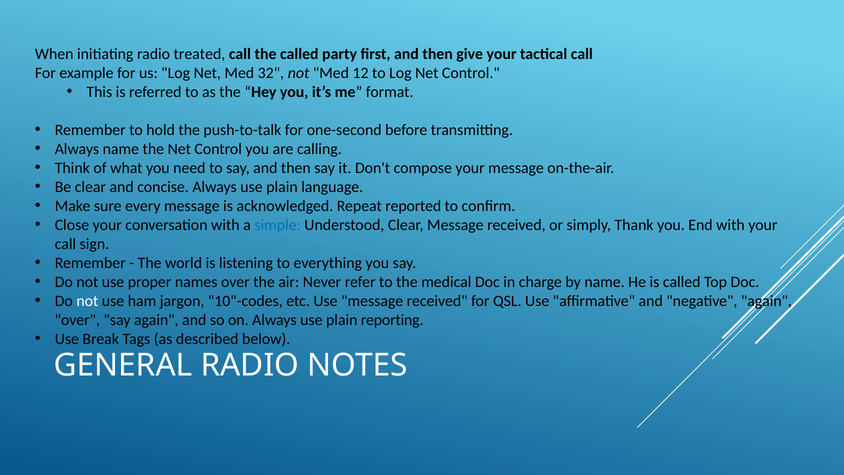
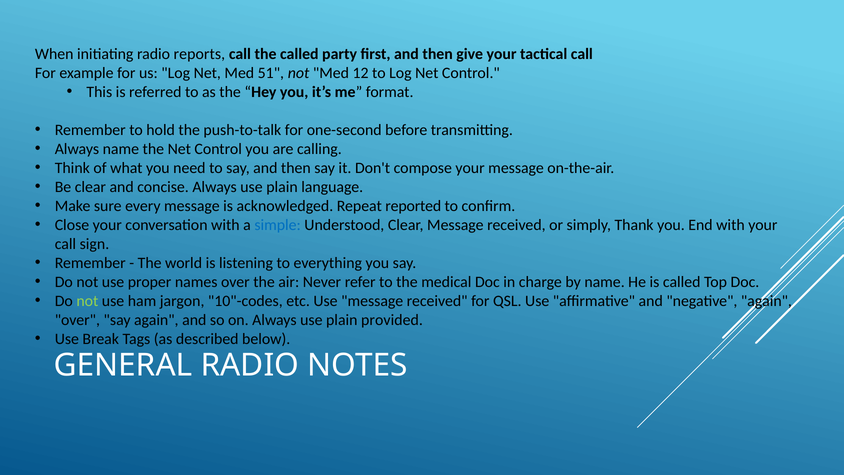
treated: treated -> reports (199, 54)
32: 32 -> 51 (271, 73)
not colour: white -> light green (87, 301)
reporting: reporting -> provided (392, 320)
